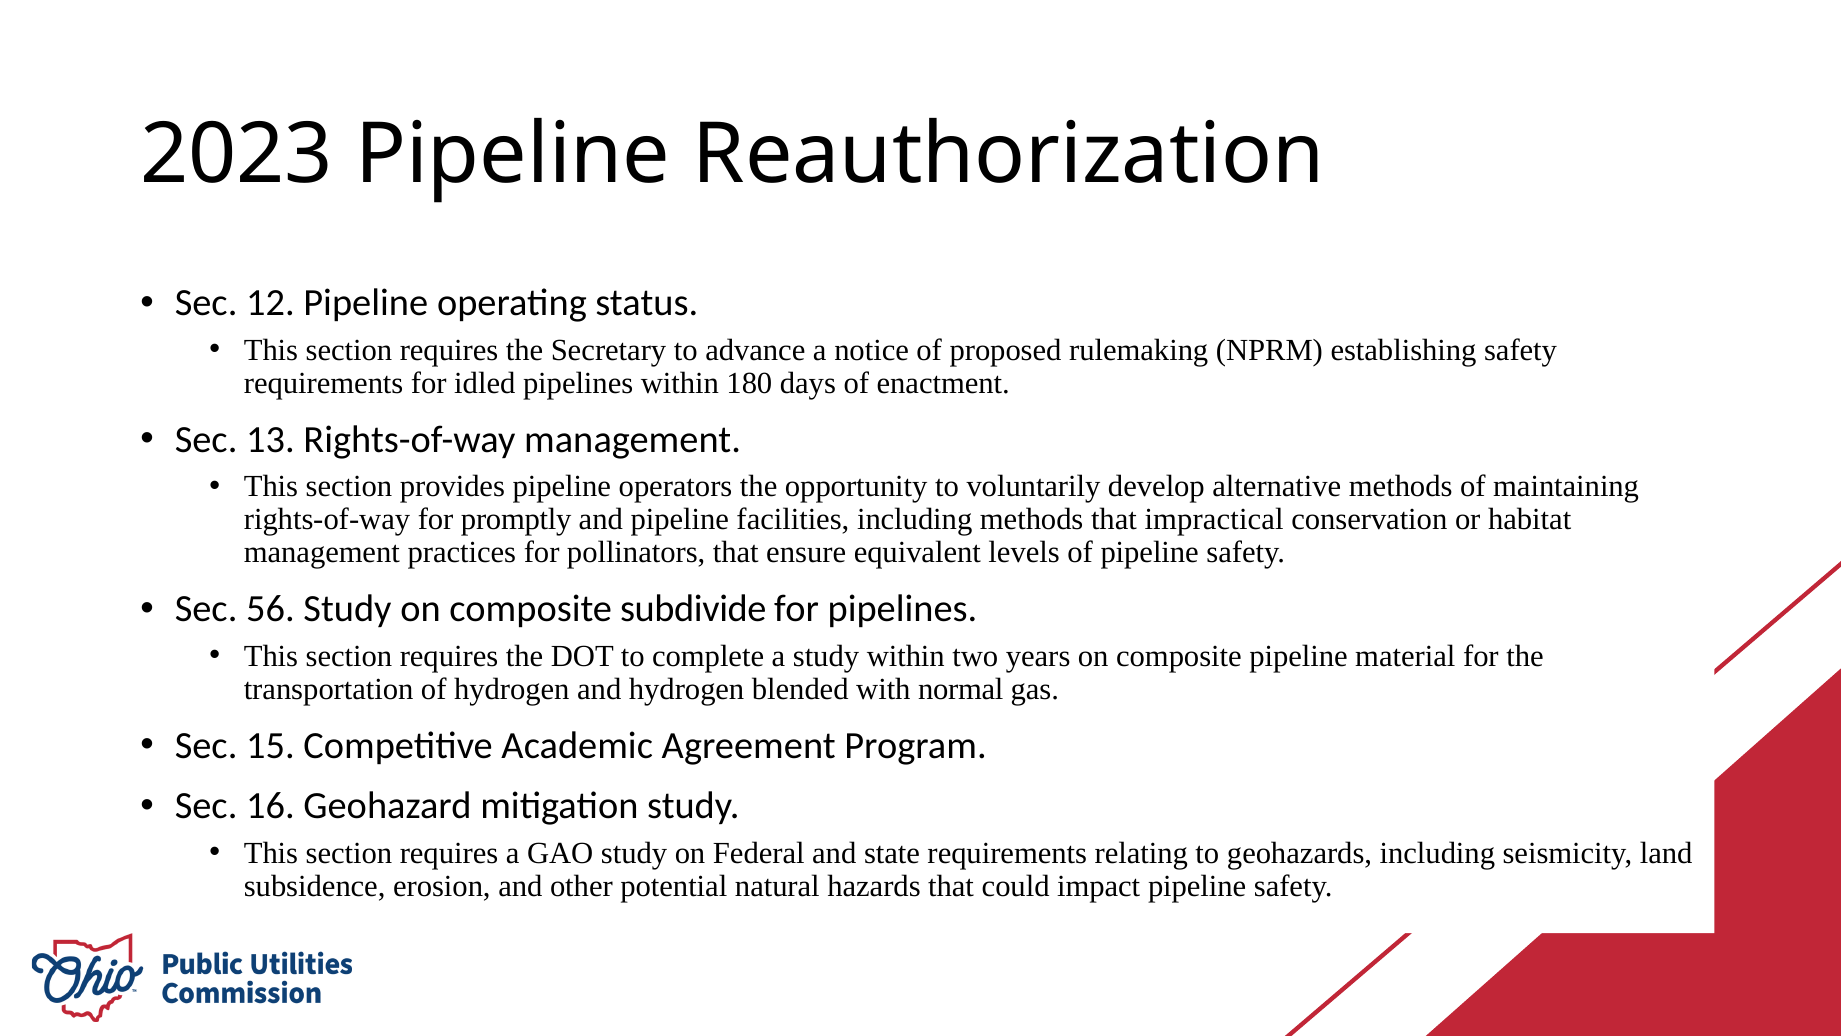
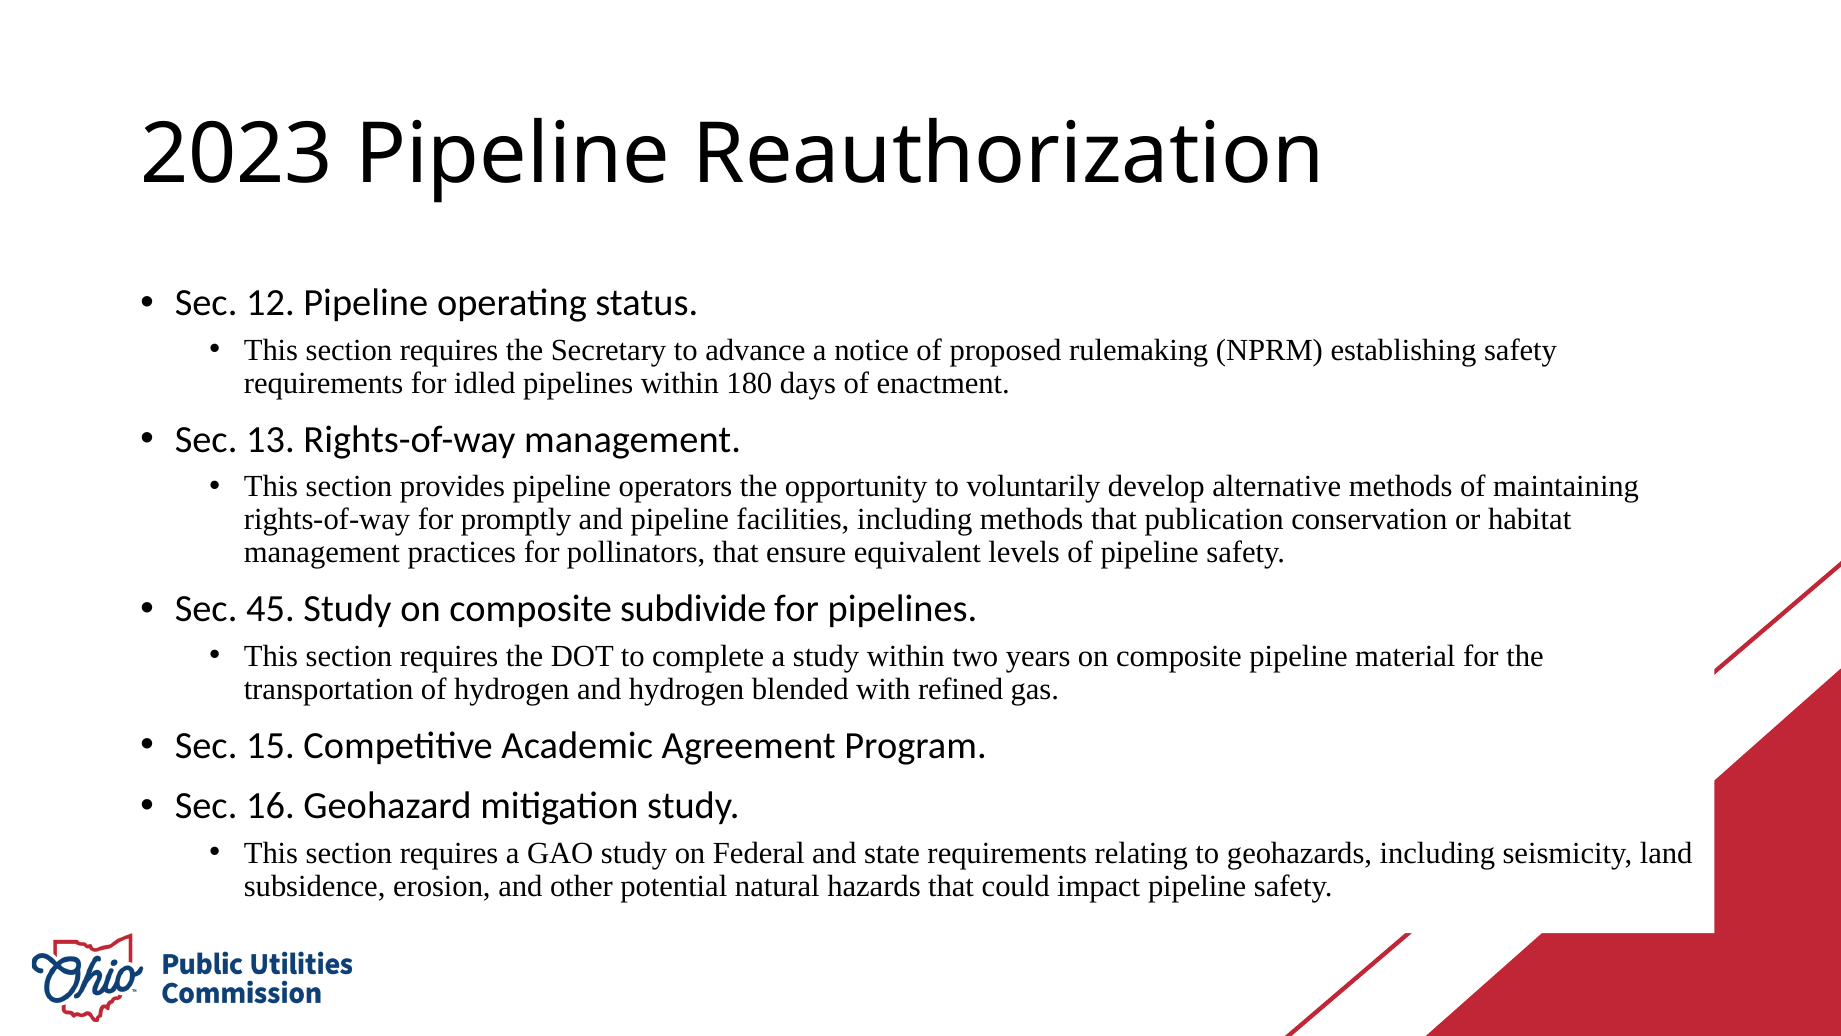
impractical: impractical -> publication (1214, 519)
56: 56 -> 45 (270, 609)
normal: normal -> refined (961, 689)
